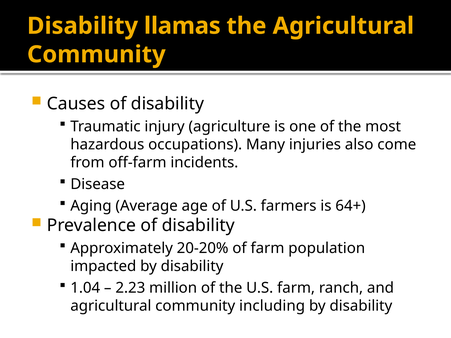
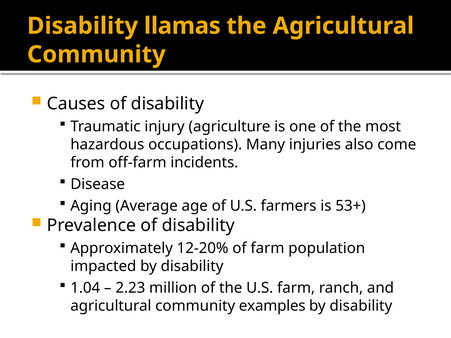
64+: 64+ -> 53+ (351, 206)
20-20%: 20-20% -> 12-20% (203, 249)
including: including -> examples (272, 306)
